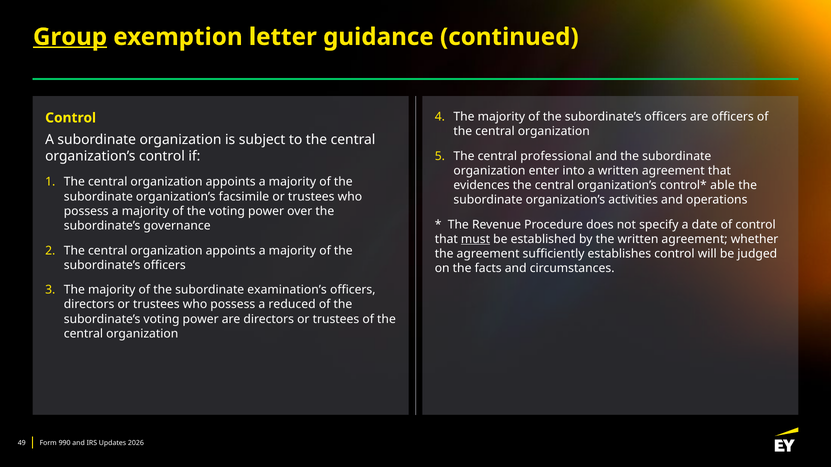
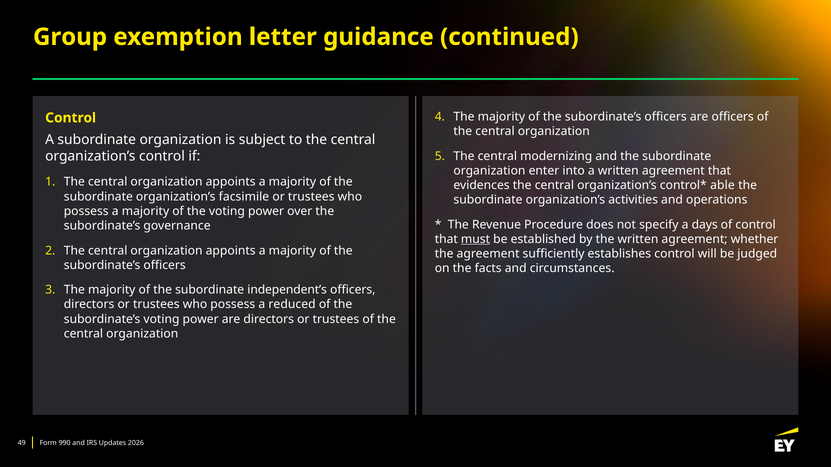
Group underline: present -> none (70, 37)
professional: professional -> modernizing (556, 156)
date: date -> days (705, 225)
examination’s: examination’s -> independent’s (287, 290)
